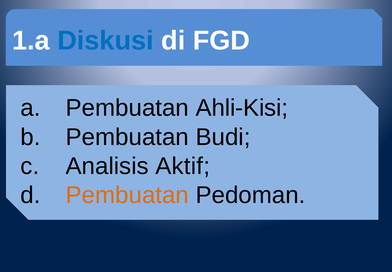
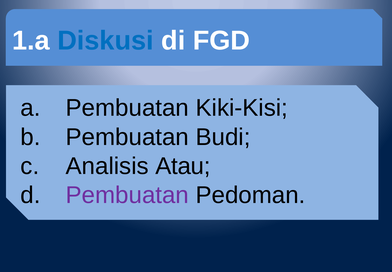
Ahli-Kisi: Ahli-Kisi -> Kiki-Kisi (242, 108)
Aktif: Aktif -> Atau (183, 166)
Pembuatan colour: orange -> purple (127, 195)
